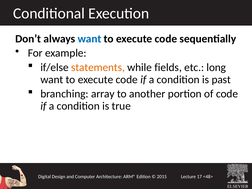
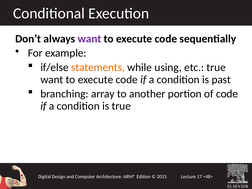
want colour: blue -> purple (89, 39)
fields: fields -> using (168, 67)
etc long: long -> true (216, 67)
